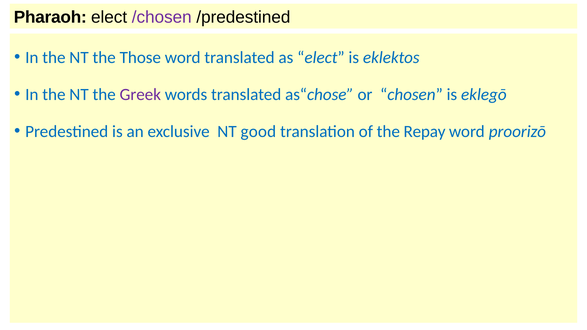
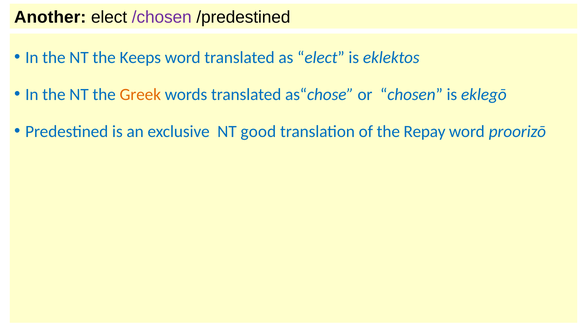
Pharaoh: Pharaoh -> Another (50, 17)
Those: Those -> Keeps (140, 58)
Greek colour: purple -> orange (140, 94)
